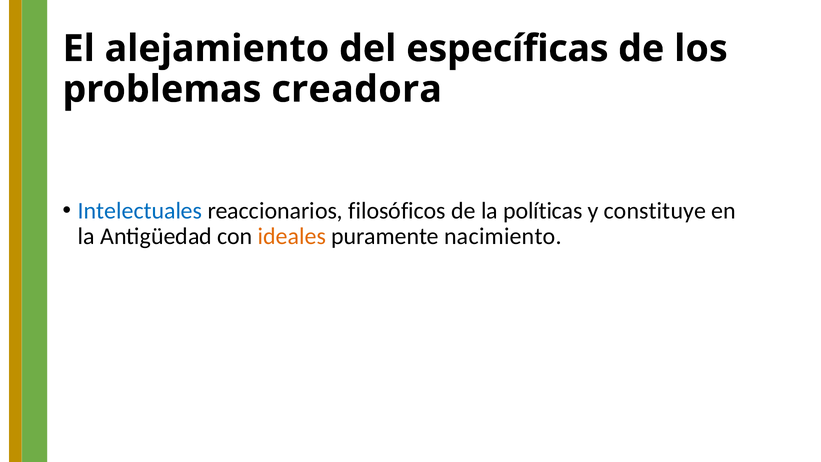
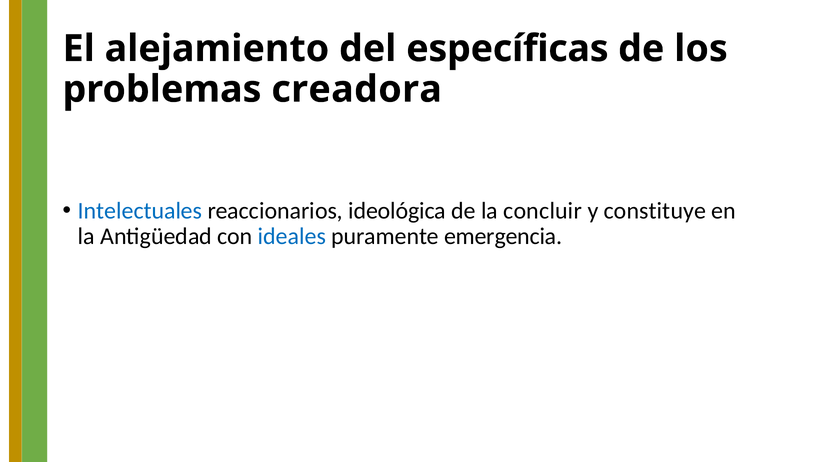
filosóficos: filosóficos -> ideológica (397, 211)
políticas: políticas -> concluir (543, 211)
ideales colour: orange -> blue (292, 236)
nacimiento: nacimiento -> emergencia (503, 236)
